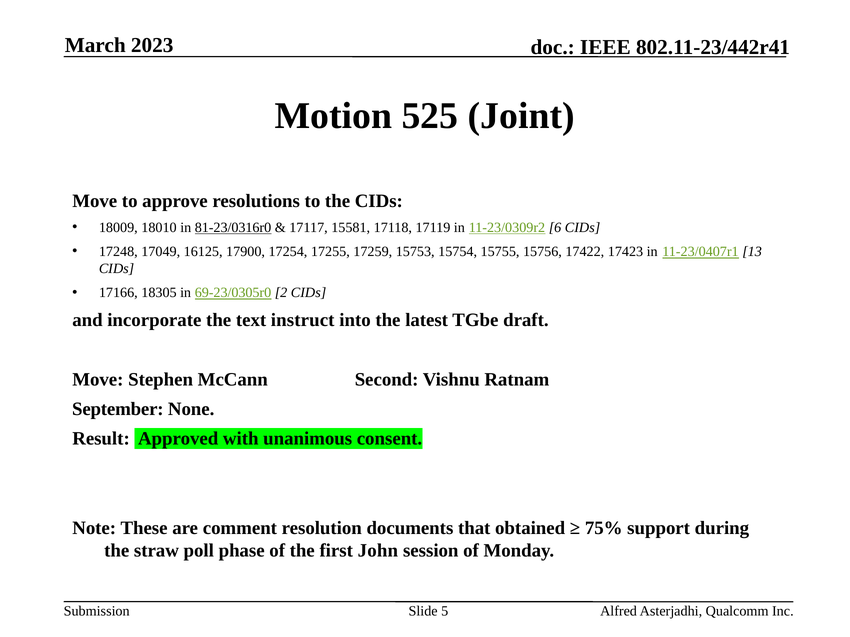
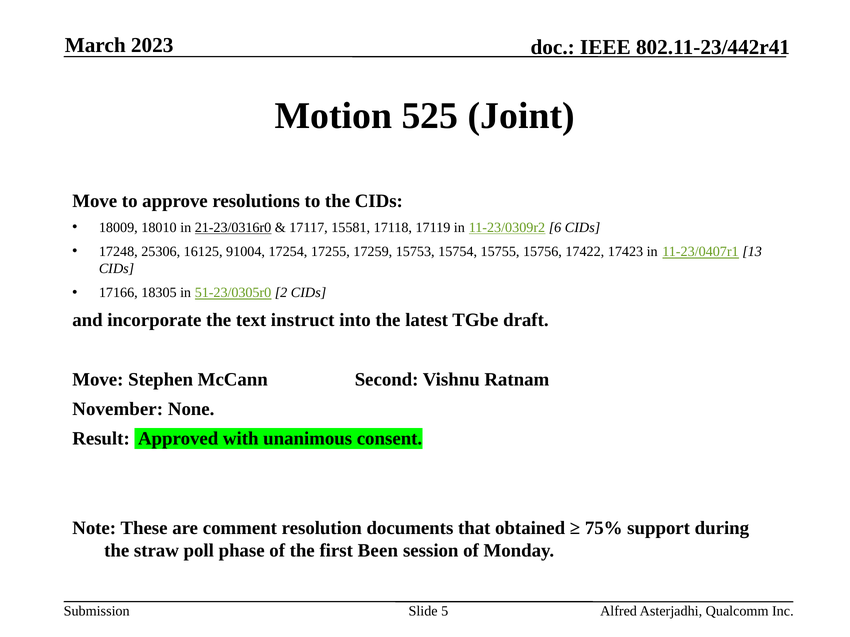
81-23/0316r0: 81-23/0316r0 -> 21-23/0316r0 (233, 228)
17049: 17049 -> 25306 (161, 252)
17900: 17900 -> 91004 (246, 252)
69-23/0305r0: 69-23/0305r0 -> 51-23/0305r0 (233, 293)
September: September -> November (118, 409)
John: John -> Been (378, 551)
